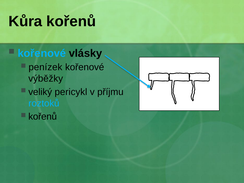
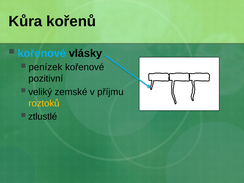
výběžky: výběžky -> pozitivní (46, 79)
pericykl: pericykl -> zemské (71, 92)
roztoků colour: light blue -> yellow (44, 103)
kořenů: kořenů -> ztlustlé (43, 117)
